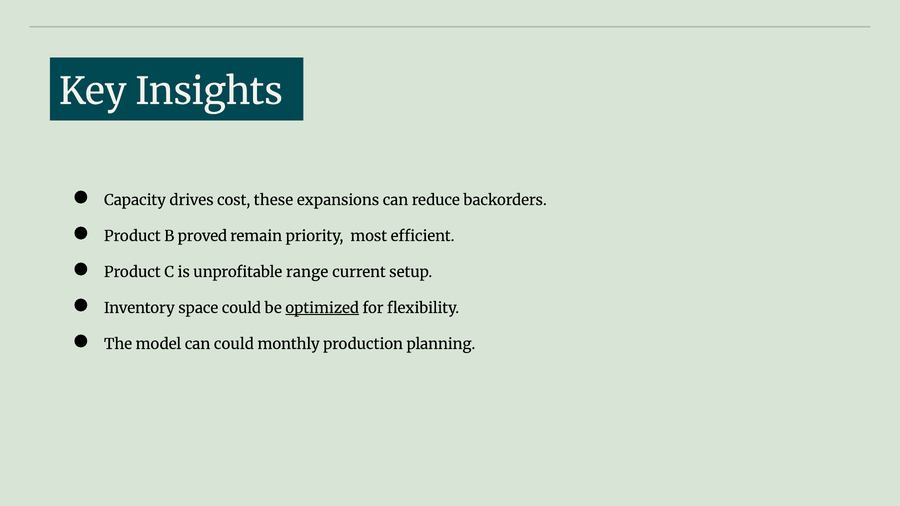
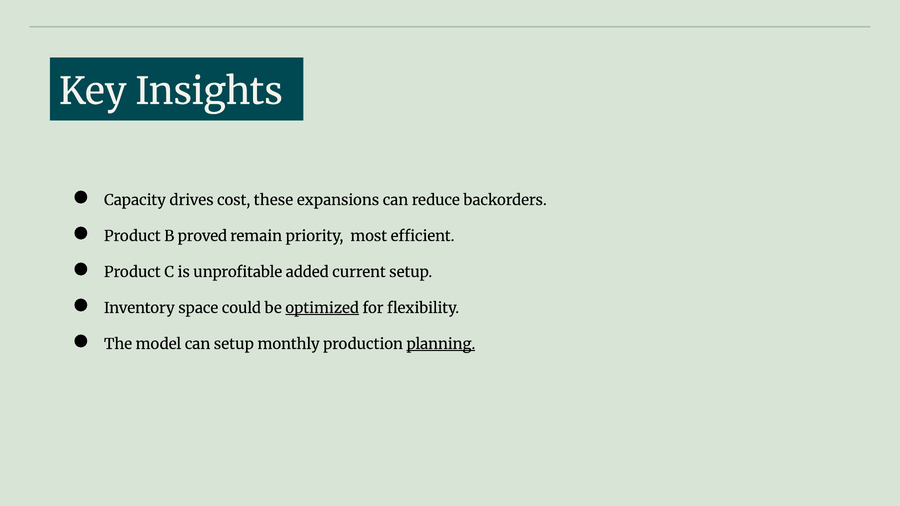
range: range -> added (307, 272)
can could: could -> setup (234, 344)
planning underline: none -> present (441, 344)
